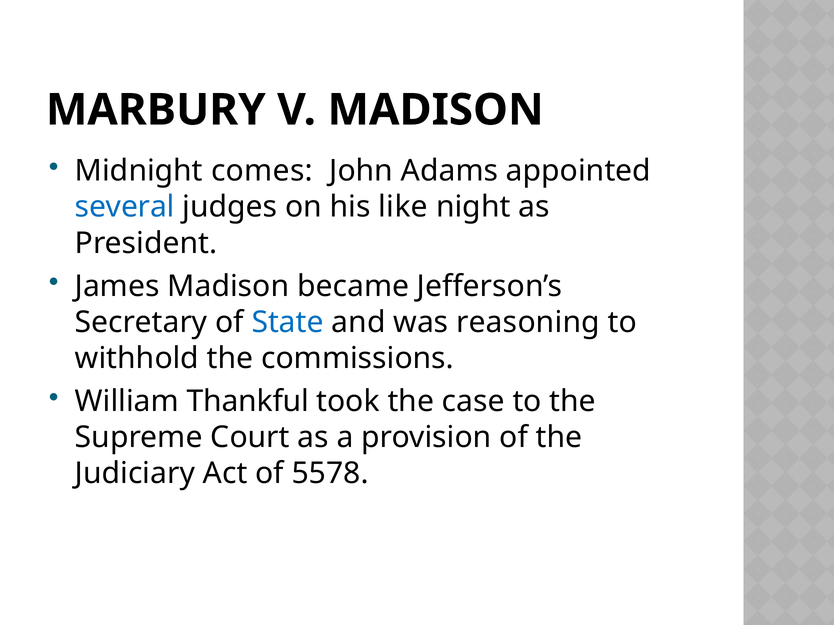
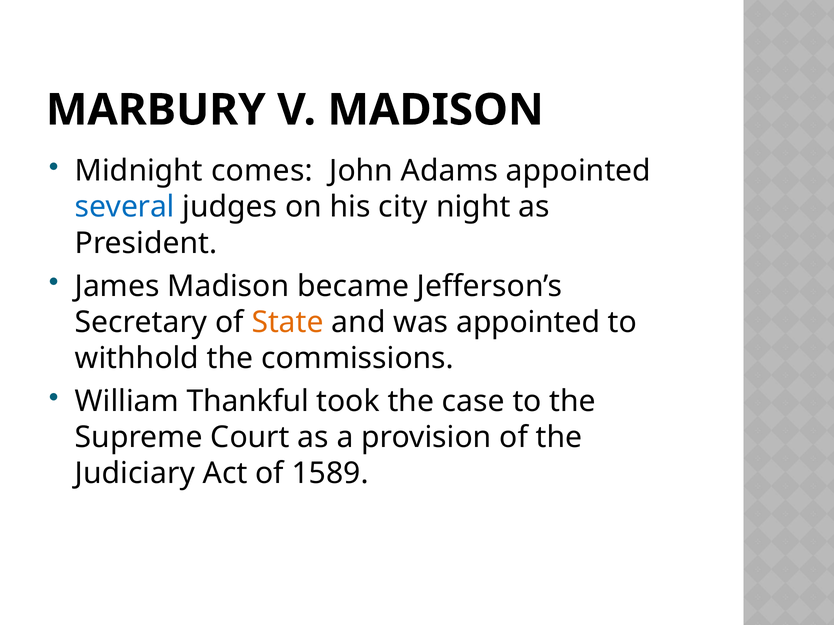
like: like -> city (403, 207)
State colour: blue -> orange (288, 323)
was reasoning: reasoning -> appointed (528, 323)
5578: 5578 -> 1589 (330, 474)
